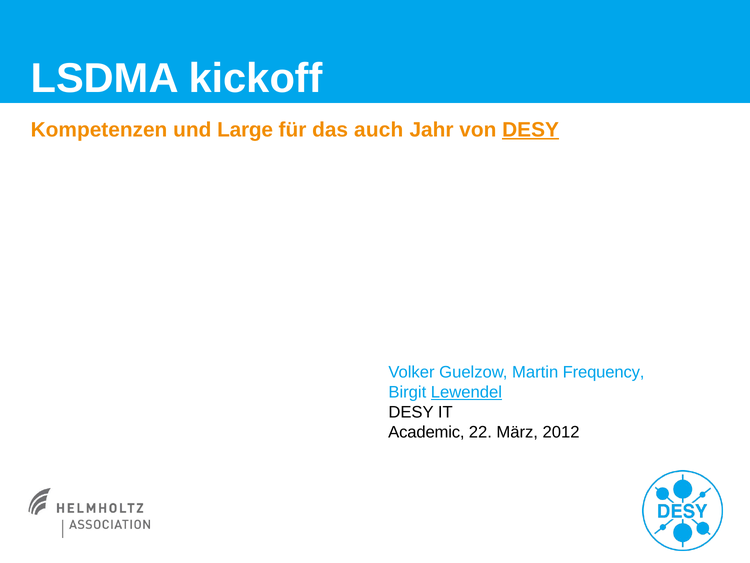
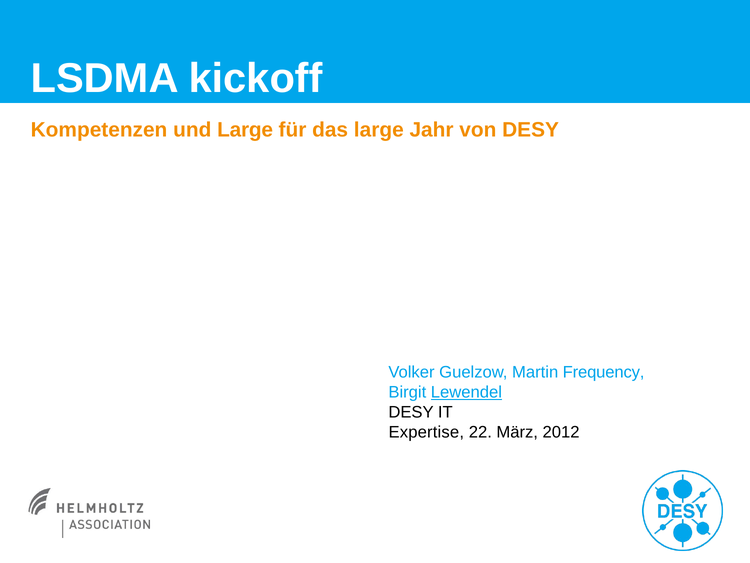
das auch: auch -> large (379, 130)
DESY underline: present -> none (531, 130)
Academic: Academic -> Expertise (426, 432)
